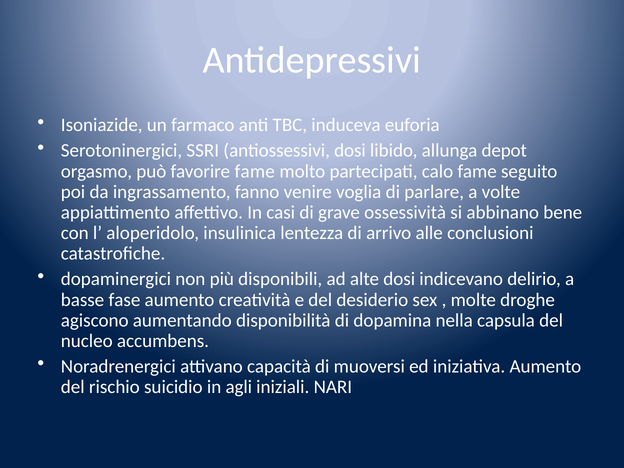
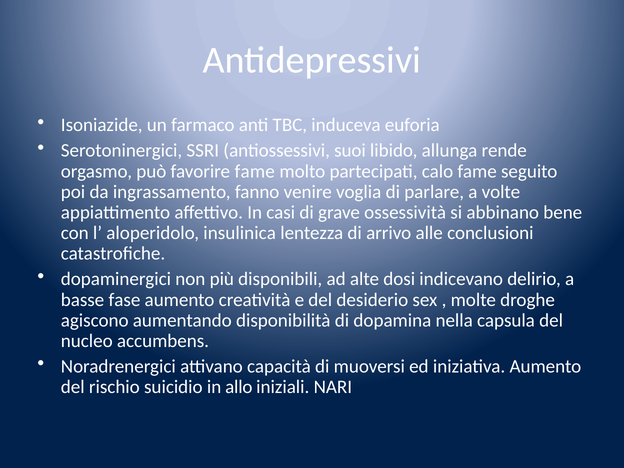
antiossessivi dosi: dosi -> suoi (350, 151)
depot: depot -> rende (504, 151)
agli: agli -> allo (239, 387)
